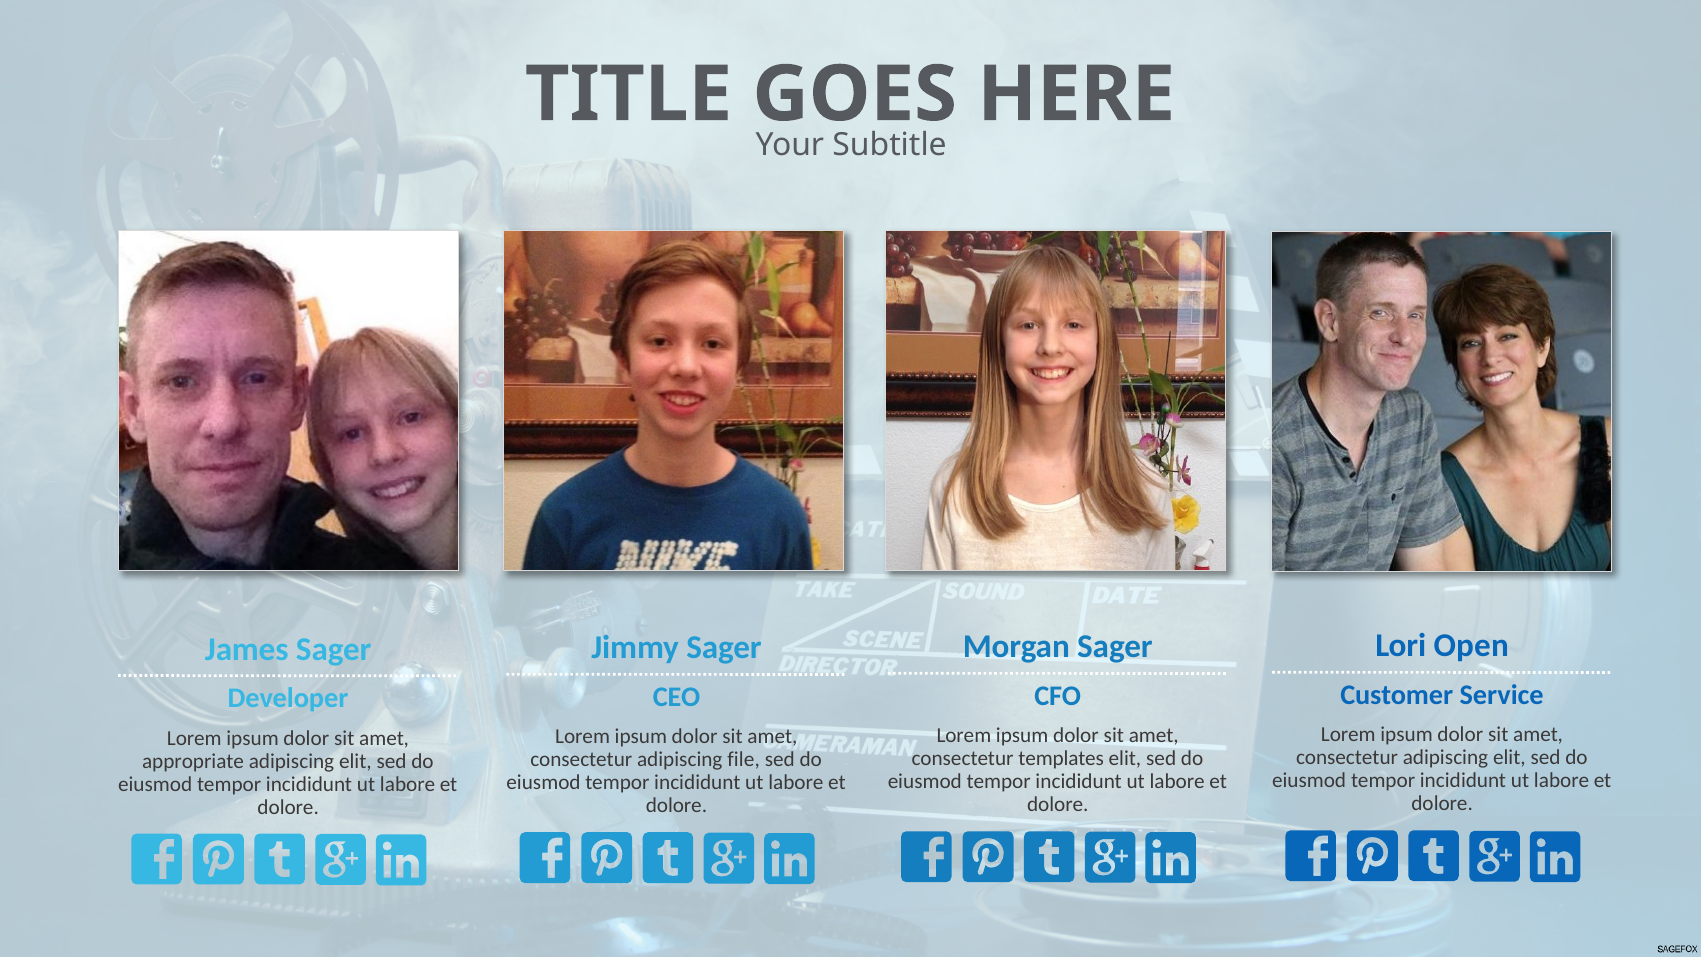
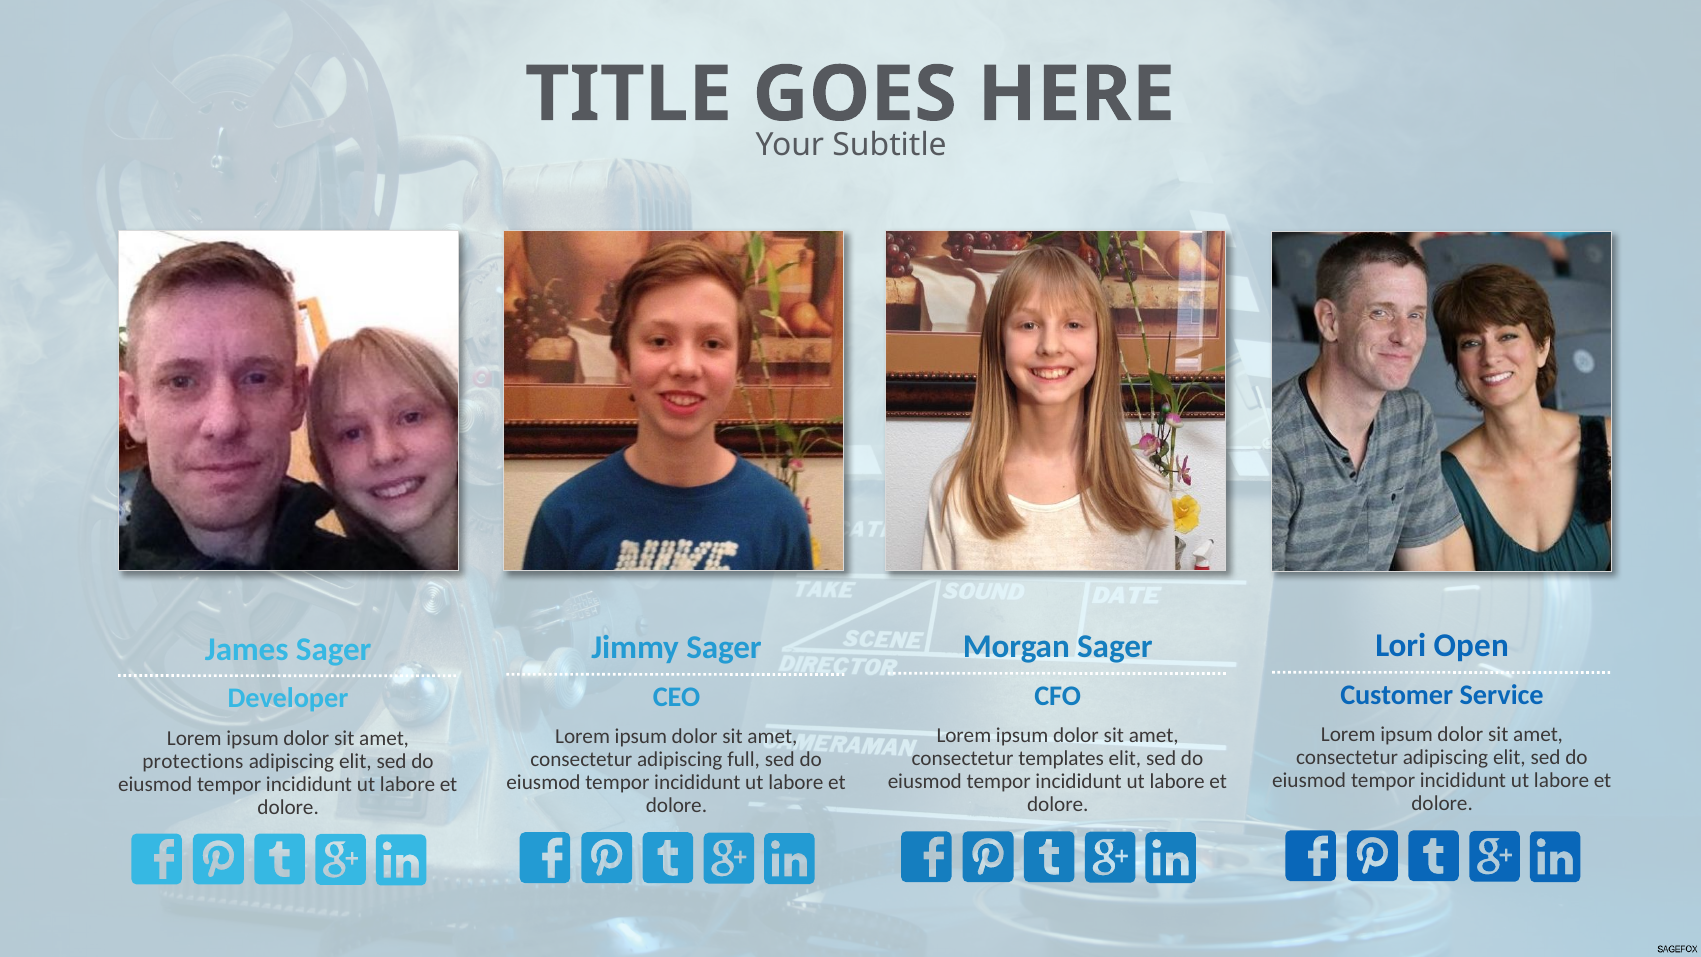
file: file -> full (744, 760)
appropriate: appropriate -> protections (193, 761)
